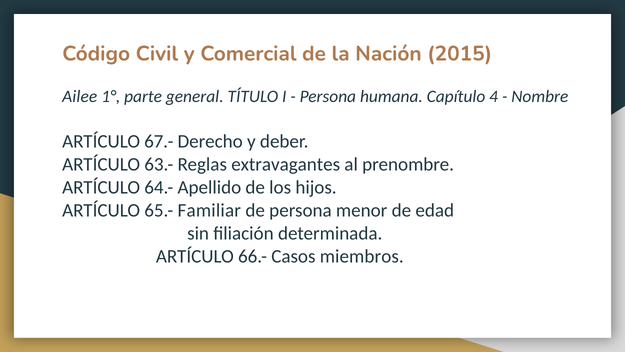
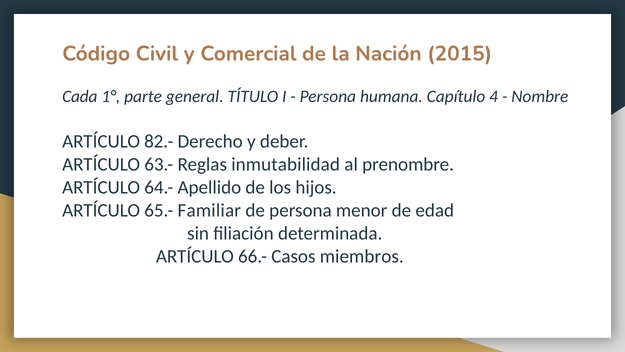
Ailee: Ailee -> Cada (80, 96)
67.-: 67.- -> 82.- (159, 141)
extravagantes: extravagantes -> inmutabilidad (286, 164)
